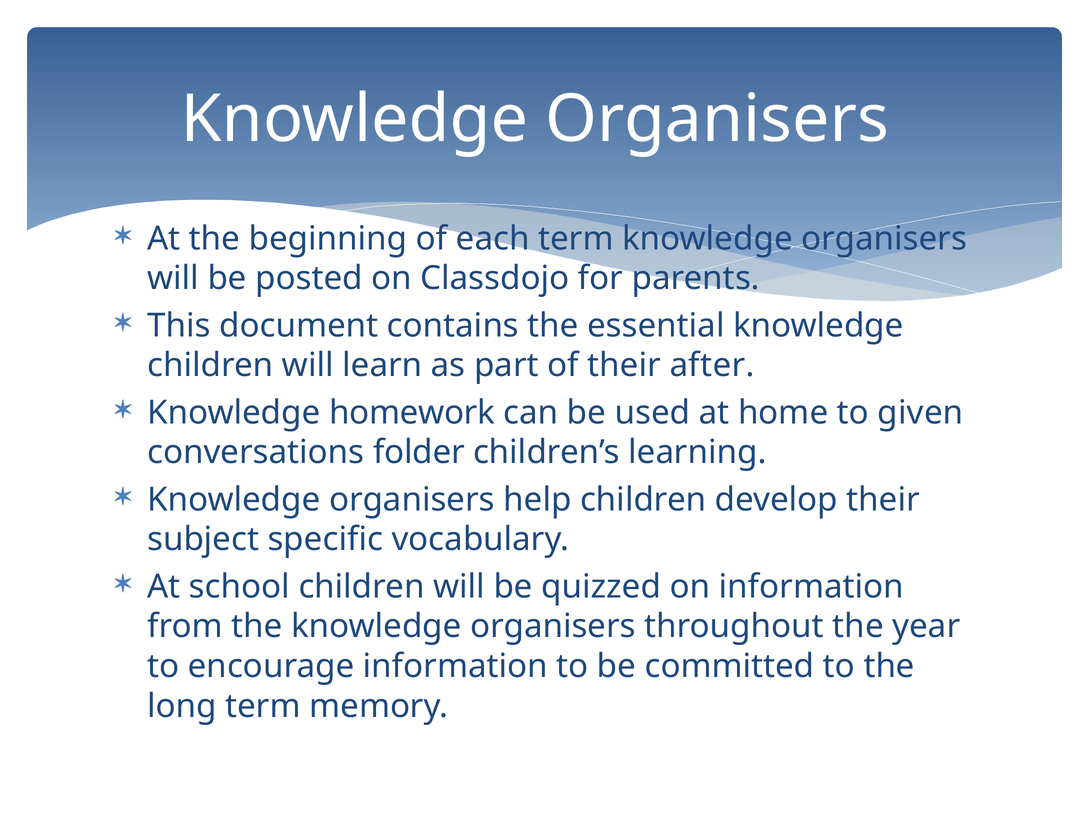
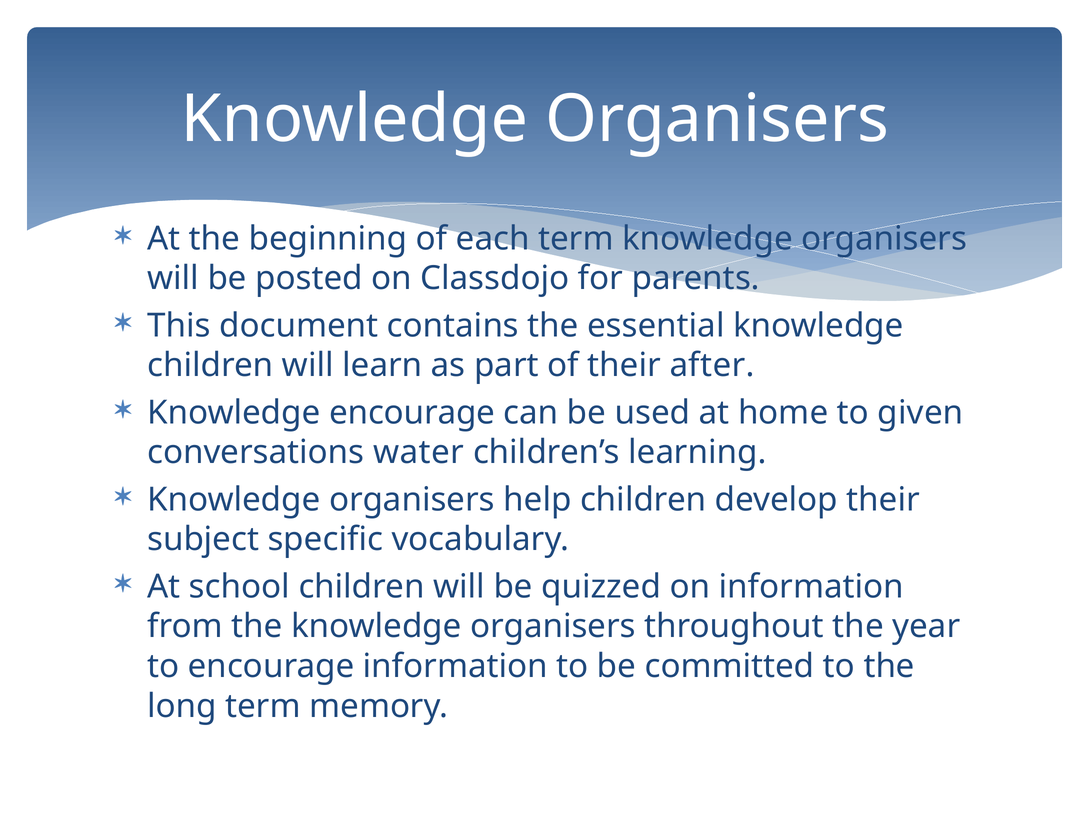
Knowledge homework: homework -> encourage (412, 413)
folder: folder -> water (419, 453)
